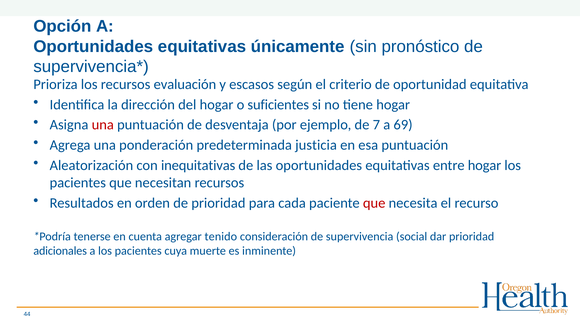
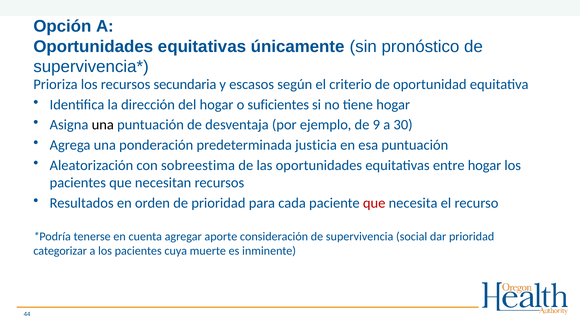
evaluación: evaluación -> secundaria (185, 84)
una colour: red -> black (103, 125)
7: 7 -> 9 (376, 125)
69: 69 -> 30 (403, 125)
inequitativas: inequitativas -> sobreestima (198, 166)
tenido: tenido -> aporte (221, 237)
adicionales: adicionales -> categorizar (60, 251)
